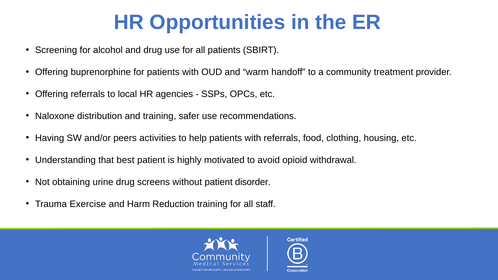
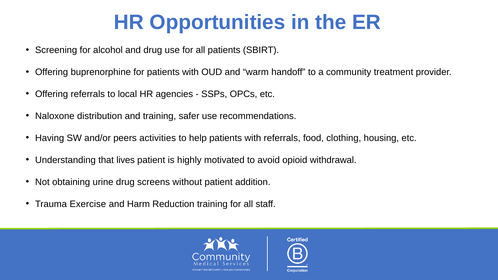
best: best -> lives (126, 160)
disorder: disorder -> addition (253, 182)
